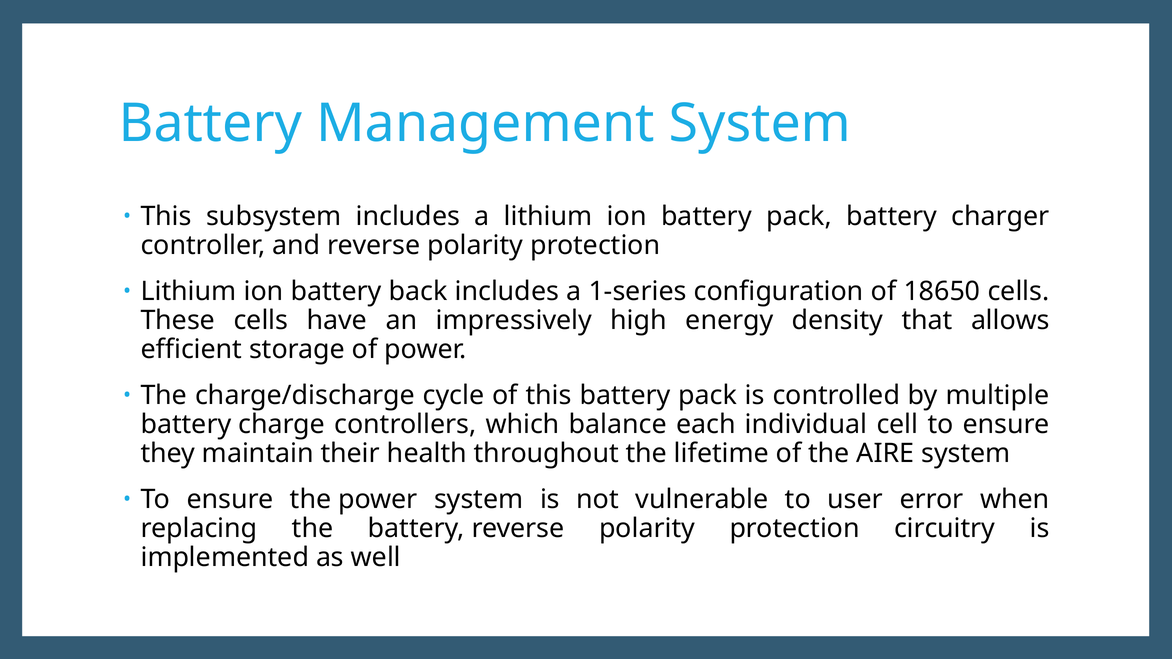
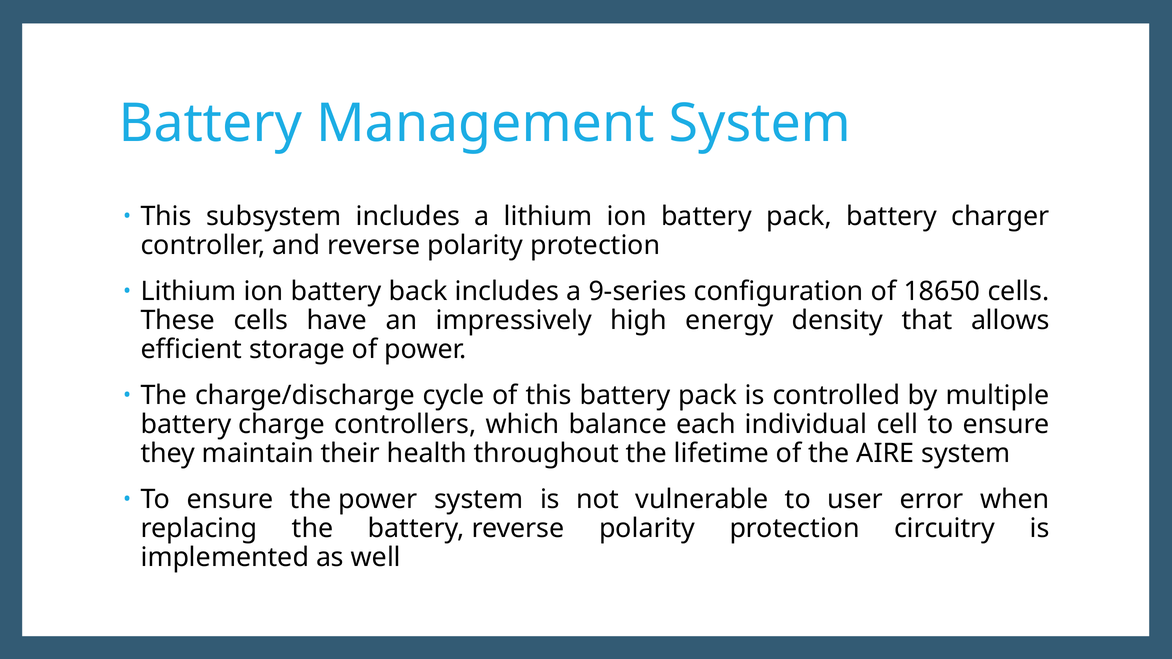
1-series: 1-series -> 9-series (638, 292)
